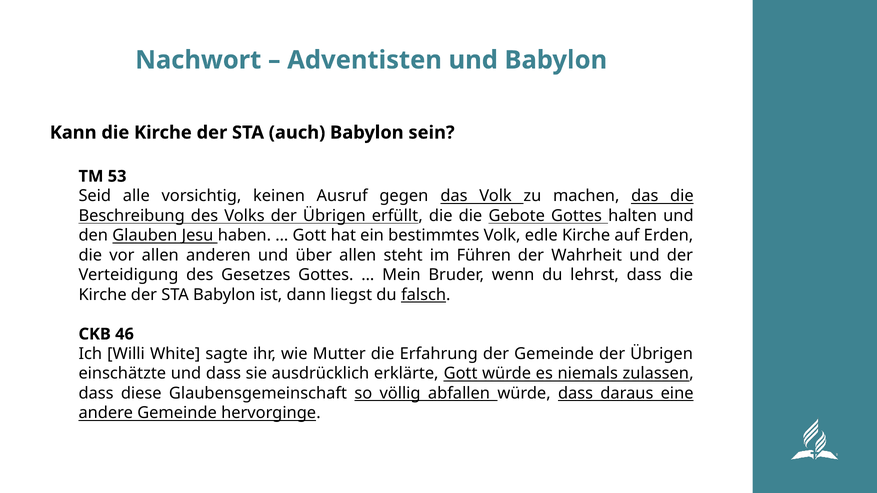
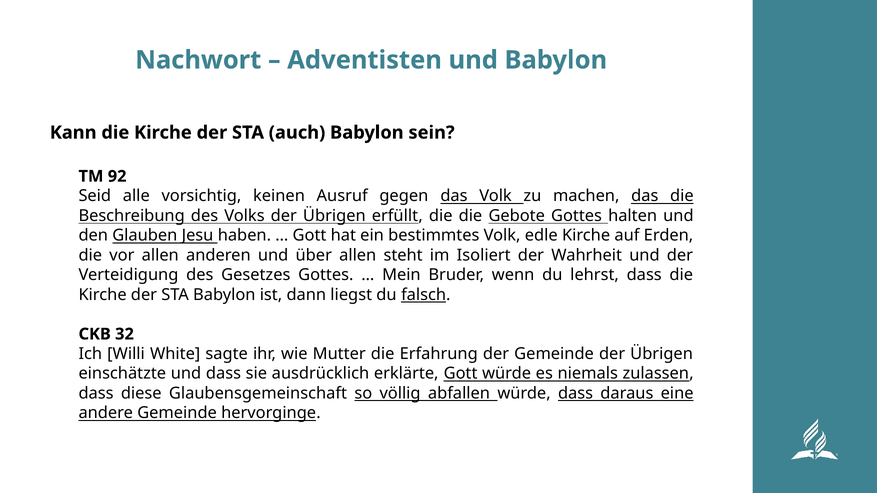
53: 53 -> 92 (117, 176)
Führen: Führen -> Isoliert (484, 255)
46: 46 -> 32 (125, 334)
